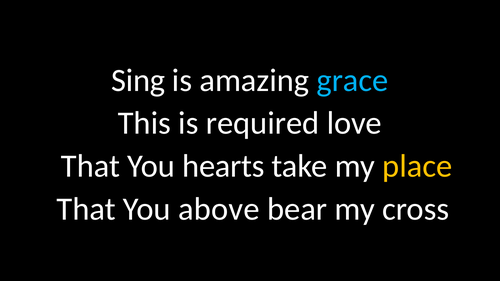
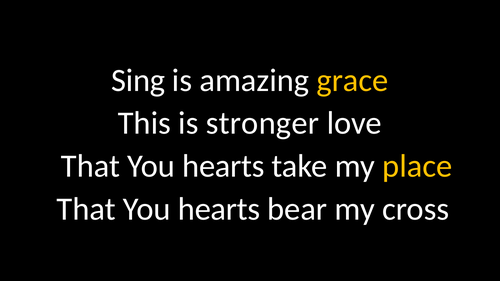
grace colour: light blue -> yellow (352, 80)
required: required -> stronger (262, 123)
above: above -> hearts (219, 209)
